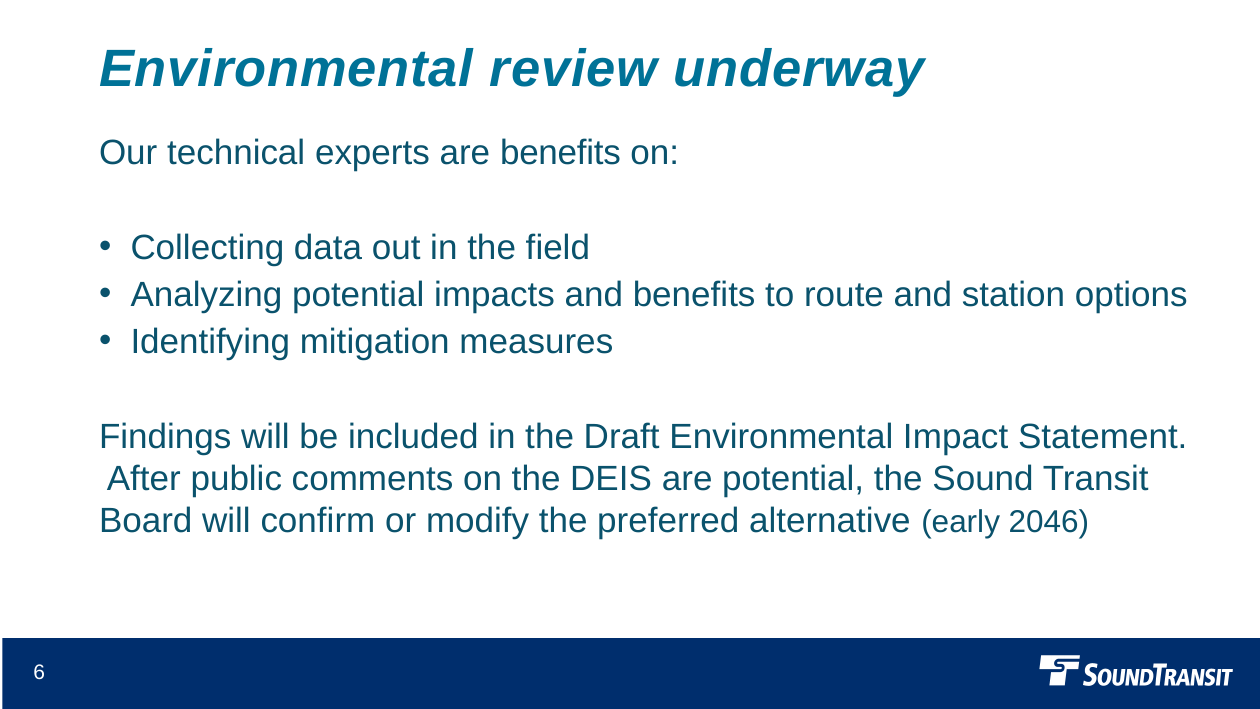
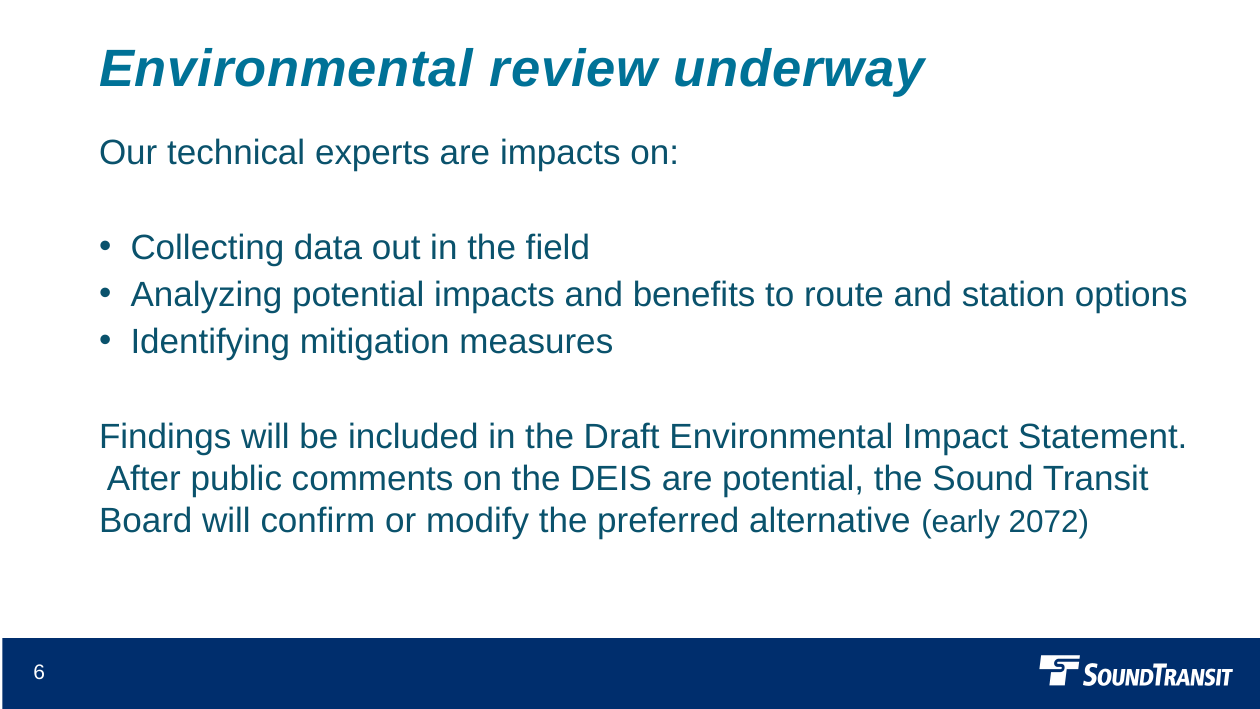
are benefits: benefits -> impacts (560, 153)
2046: 2046 -> 2072 (1049, 522)
